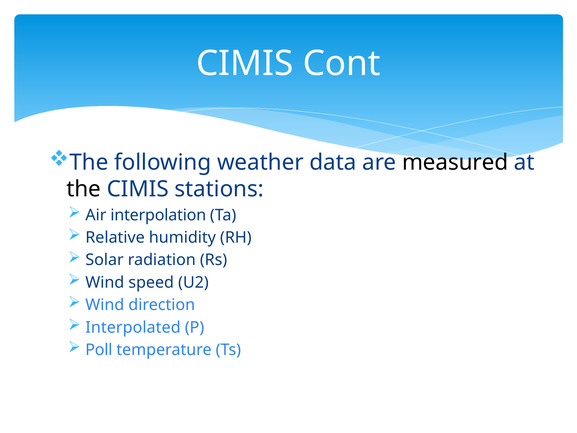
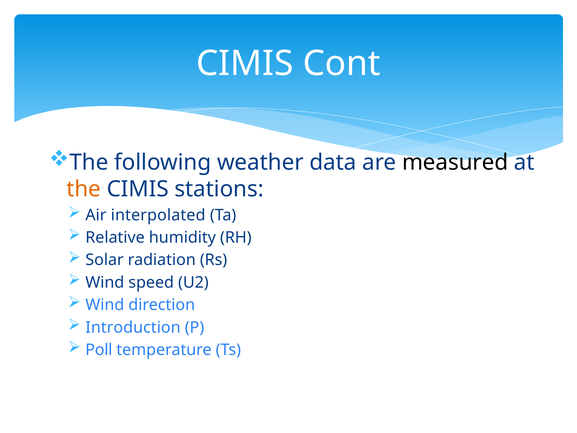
the colour: black -> orange (84, 189)
interpolation: interpolation -> interpolated (158, 215)
Interpolated: Interpolated -> Introduction (133, 327)
